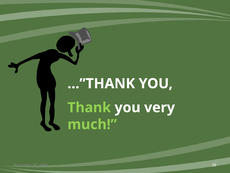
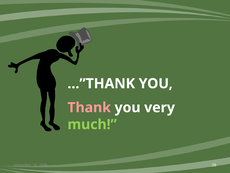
Thank colour: light green -> pink (89, 107)
